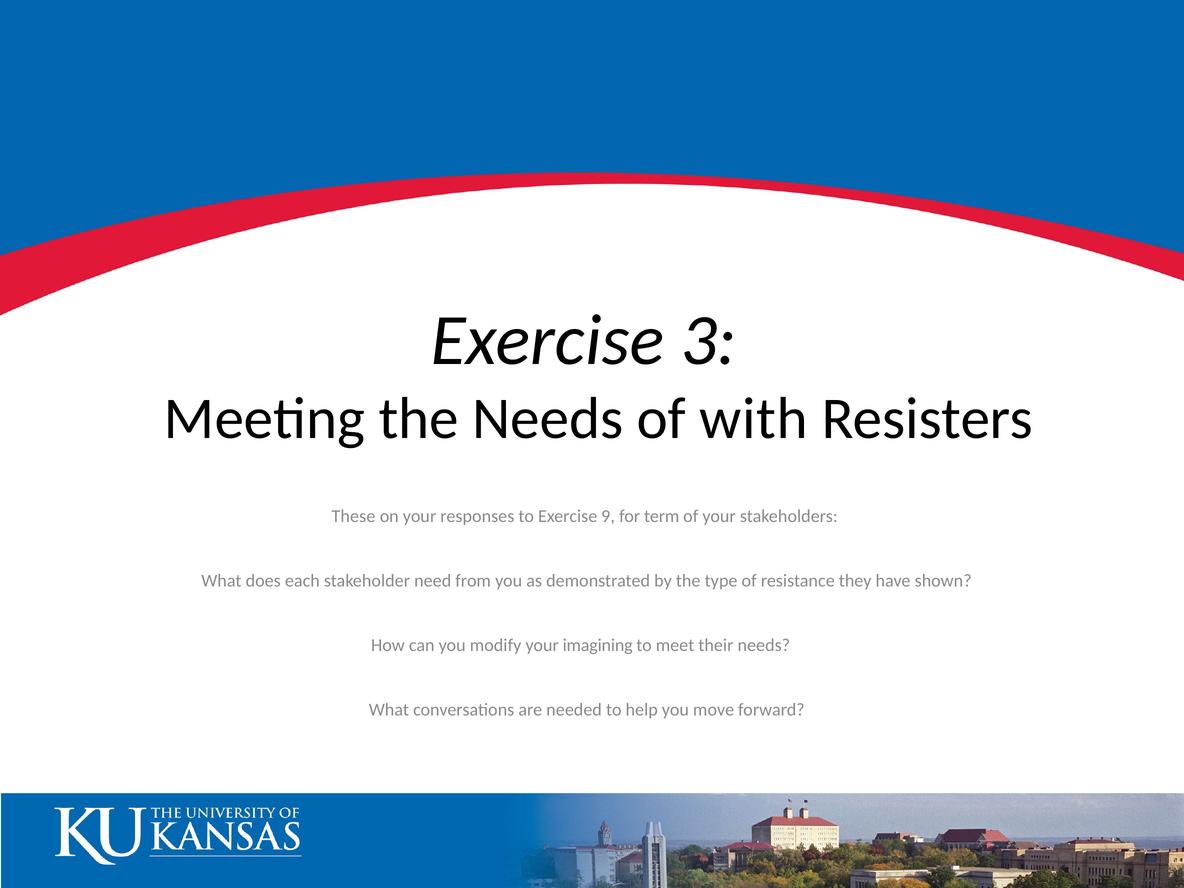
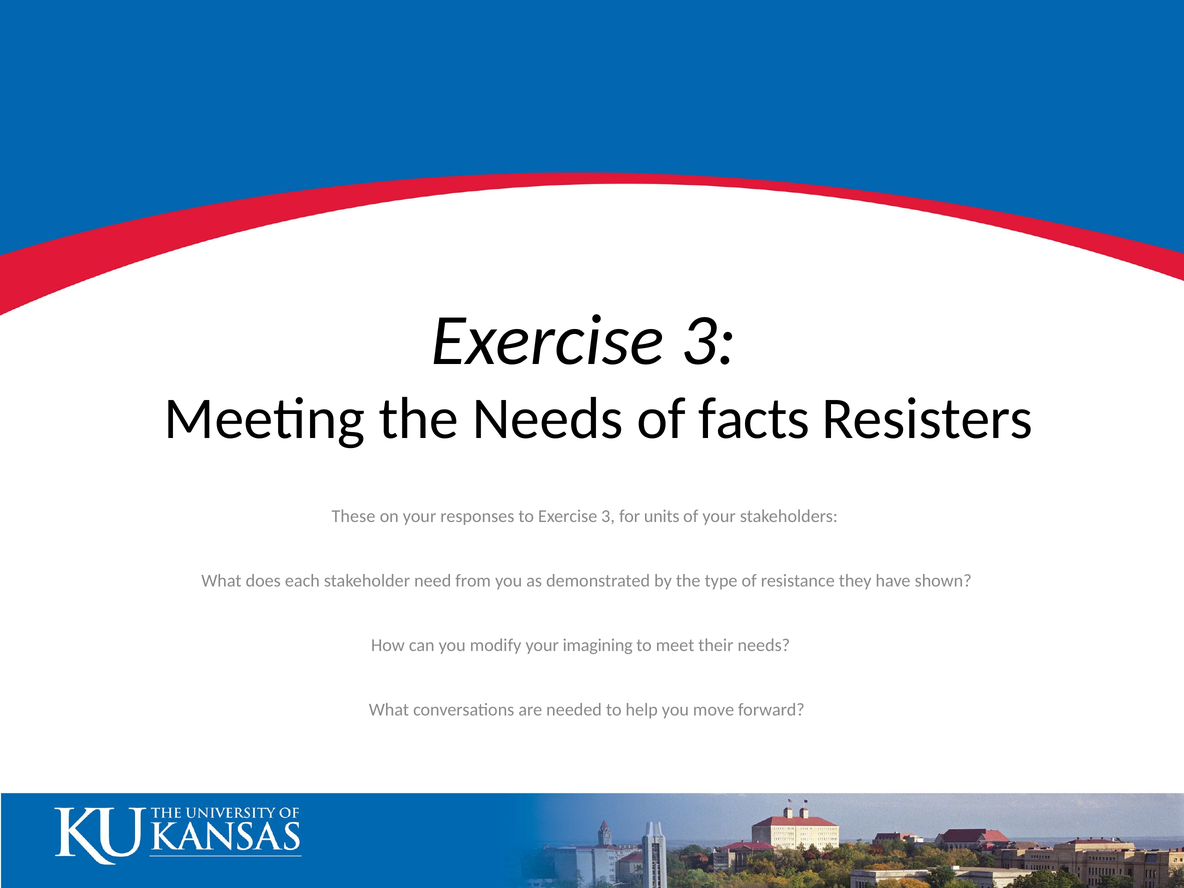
with: with -> facts (754, 419)
to Exercise 9: 9 -> 3 (608, 516)
term: term -> units (662, 516)
